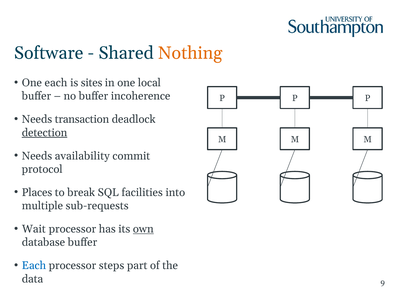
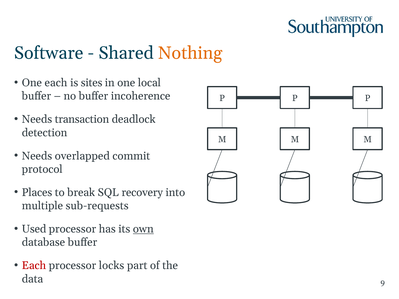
detection underline: present -> none (45, 133)
availability: availability -> overlapped (82, 156)
facilities: facilities -> recovery (142, 193)
Wait: Wait -> Used (34, 229)
Each colour: blue -> red (34, 266)
steps: steps -> locks (112, 266)
